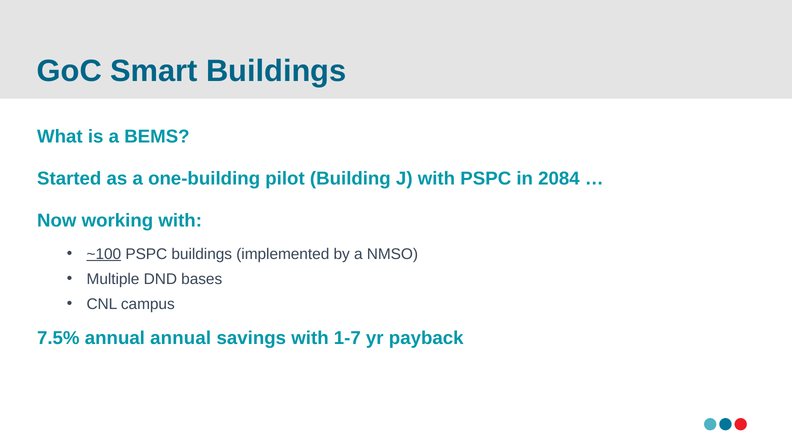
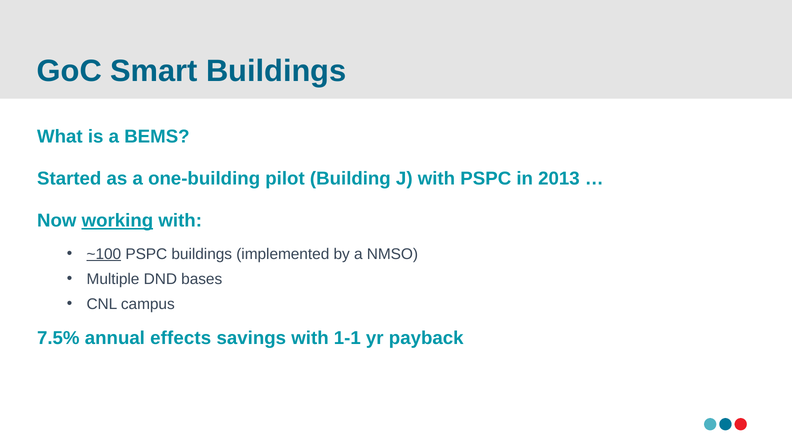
2084: 2084 -> 2013 (559, 179)
working underline: none -> present (117, 221)
annual annual: annual -> effects (181, 338)
1-7: 1-7 -> 1-1 (347, 338)
